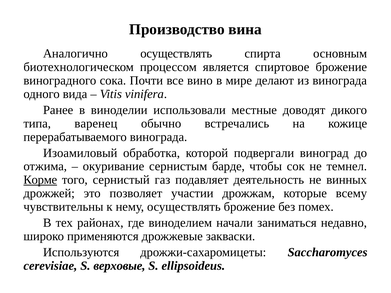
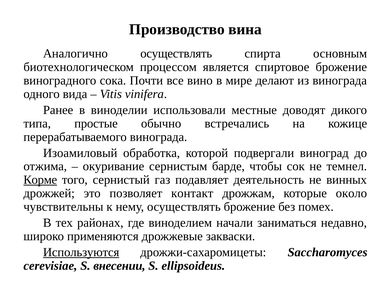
варенец: варенец -> простые (96, 124)
участии: участии -> контакт (192, 193)
всему: всему -> около (351, 193)
Используются underline: none -> present (81, 252)
верховые: верховые -> внесении (119, 266)
